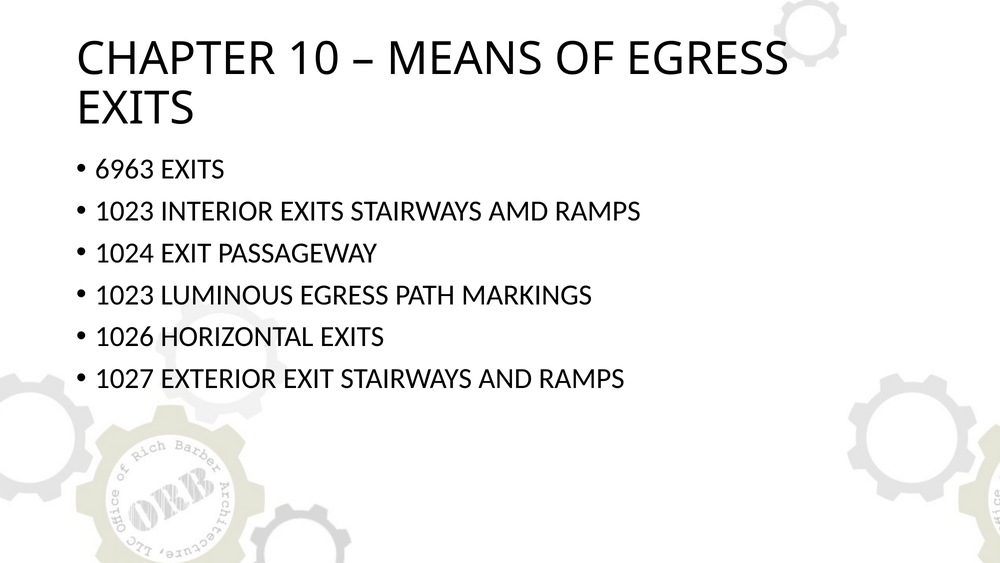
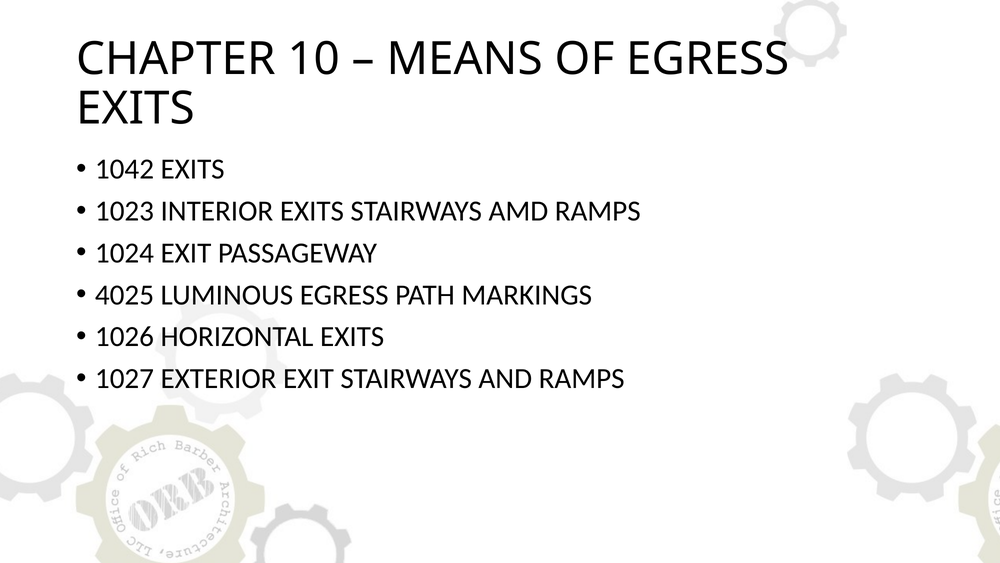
6963: 6963 -> 1042 (125, 169)
1023: 1023 -> 4025 (125, 295)
